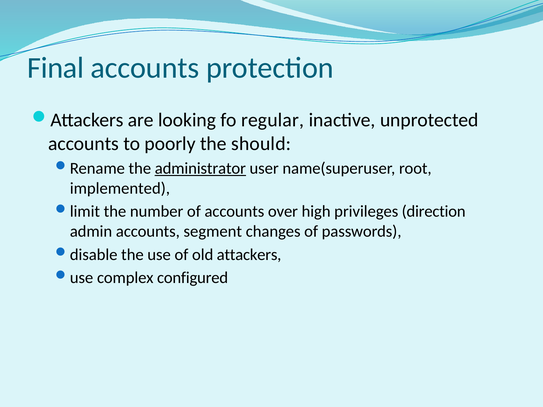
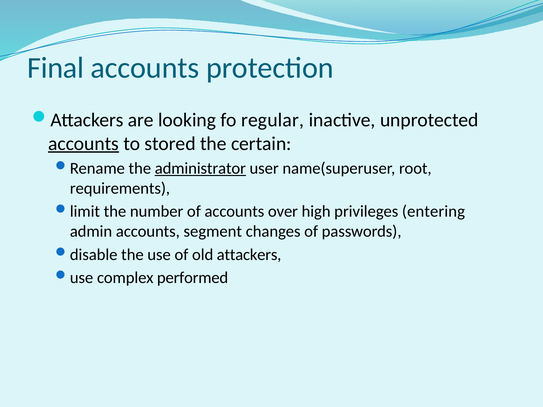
accounts underline: none -> present (84, 144)
poorly: poorly -> stored (170, 144)
should: should -> certain (261, 144)
implemented: implemented -> requirements (120, 188)
direction: direction -> entering (433, 212)
configured: configured -> performed (193, 278)
